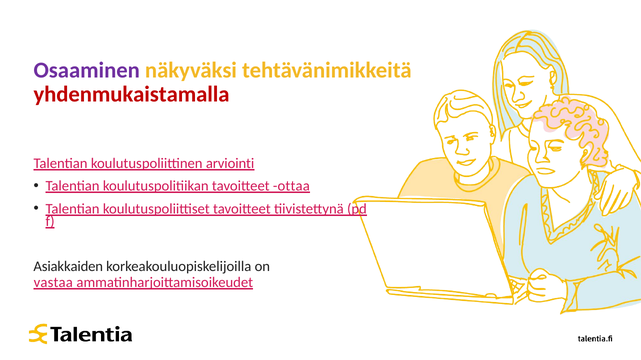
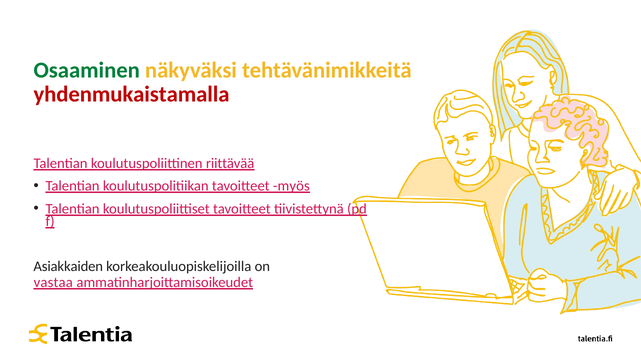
Osaaminen colour: purple -> green (87, 70)
arviointi: arviointi -> riittävää (230, 164)
ottaa: ottaa -> myös (291, 186)
